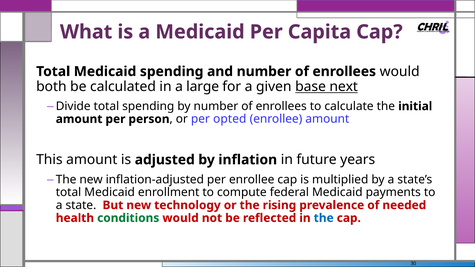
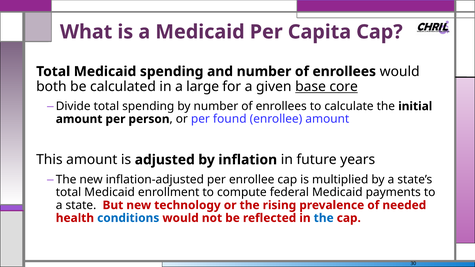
next: next -> core (344, 87)
opted: opted -> found (230, 119)
conditions colour: green -> blue (128, 218)
